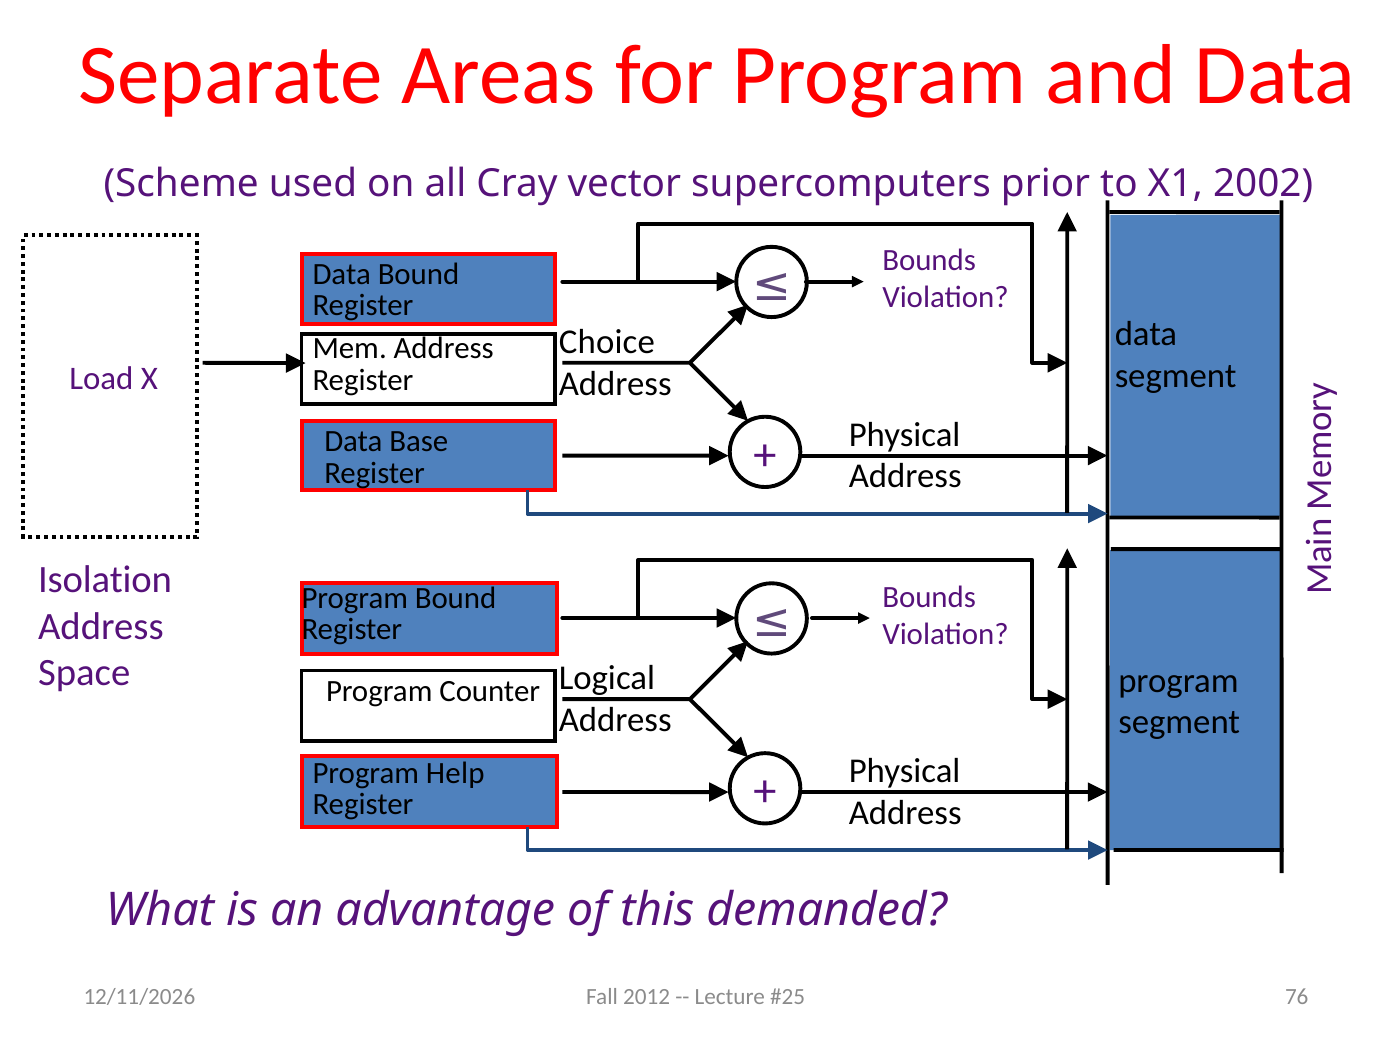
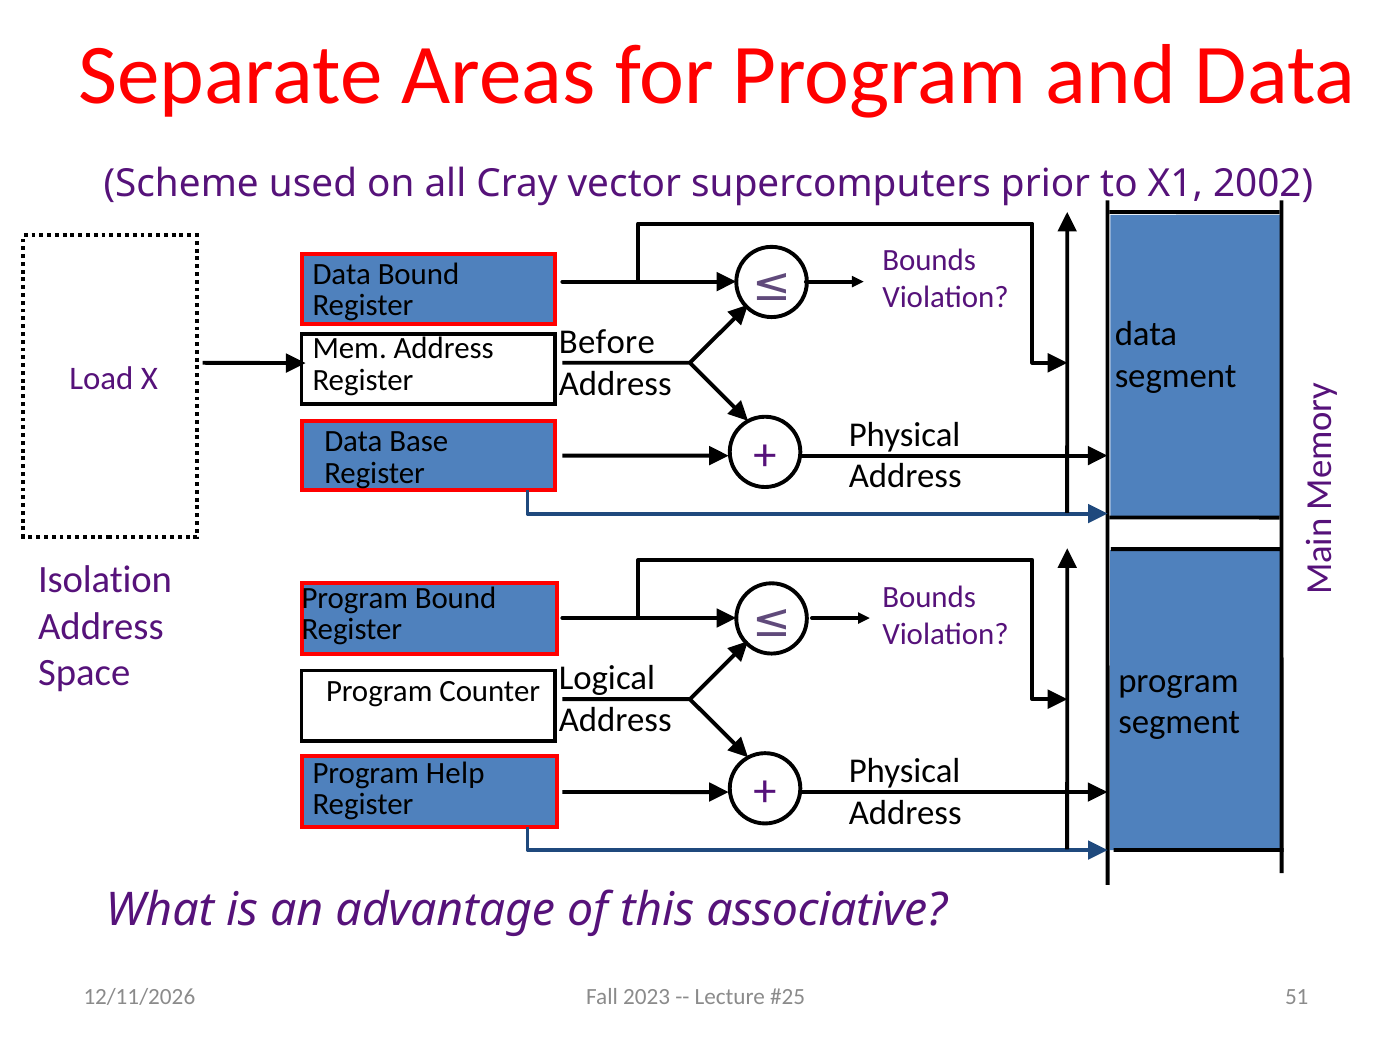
Choice: Choice -> Before (607, 342)
demanded: demanded -> associative (827, 910)
2012: 2012 -> 2023 (647, 997)
76: 76 -> 51 (1297, 997)
